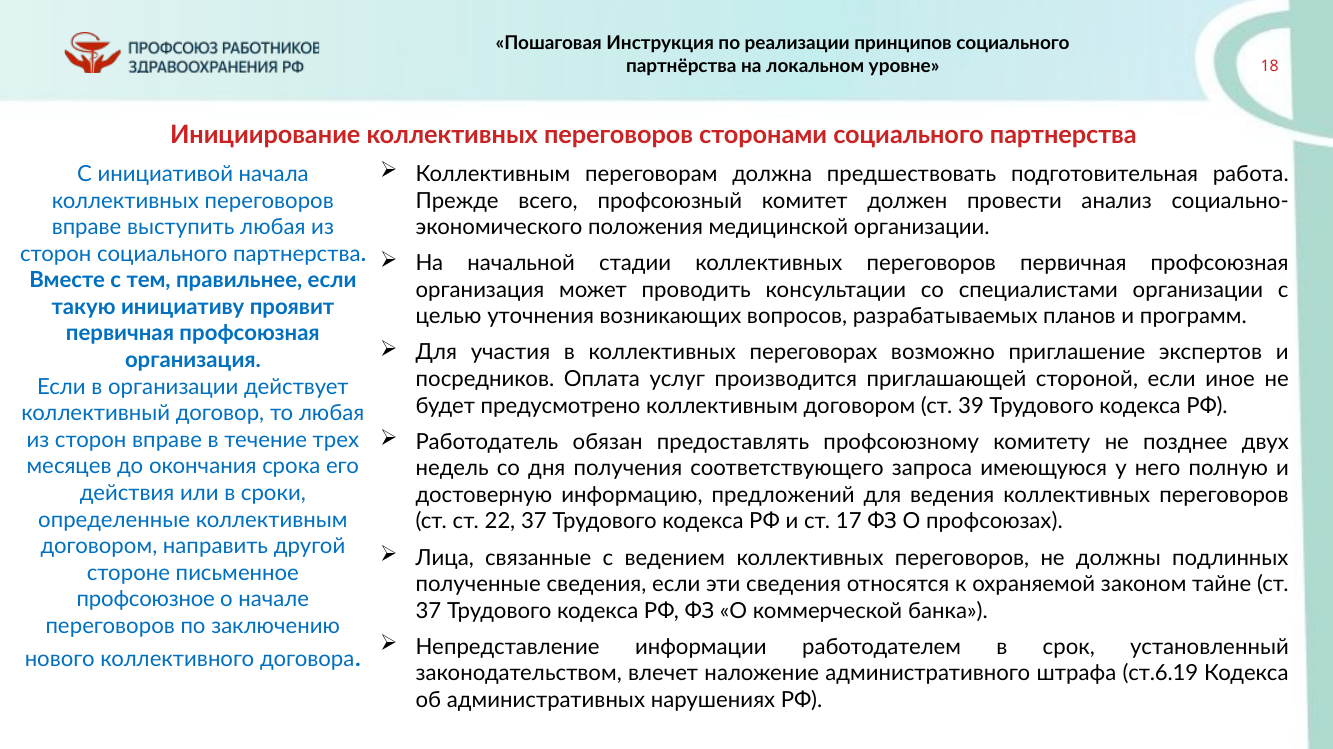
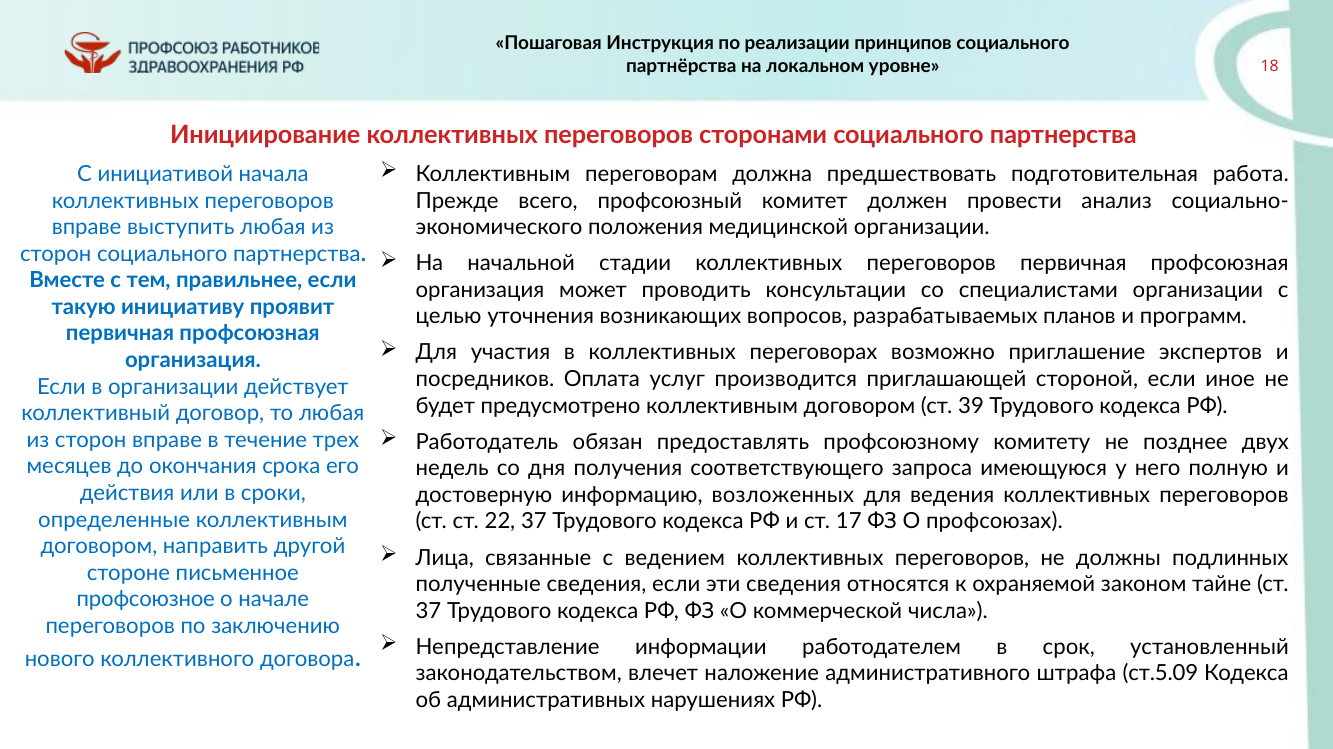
предложений: предложений -> возложенных (783, 495)
банка: банка -> числа (948, 611)
ст.6.19: ст.6.19 -> ст.5.09 (1160, 674)
